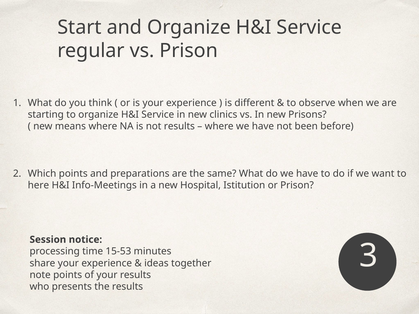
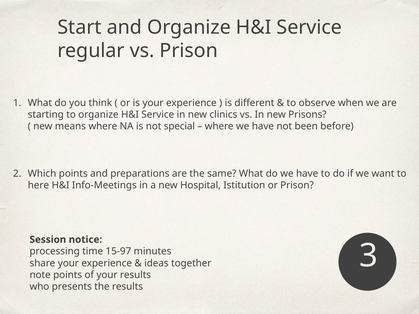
not results: results -> special (179, 126)
15-53: 15-53 -> 15-97 (118, 252)
